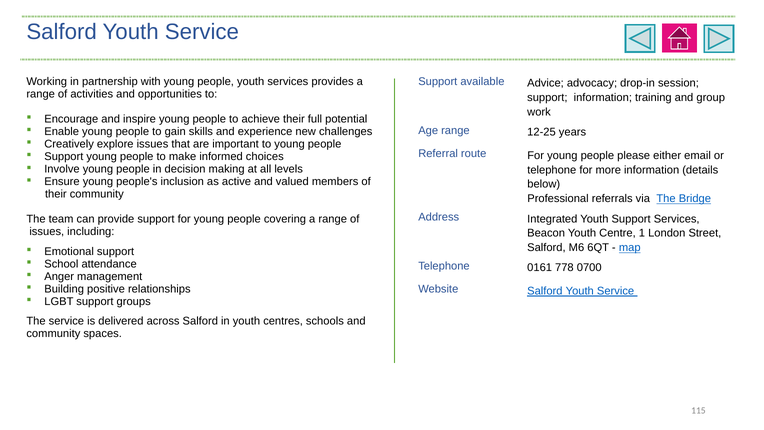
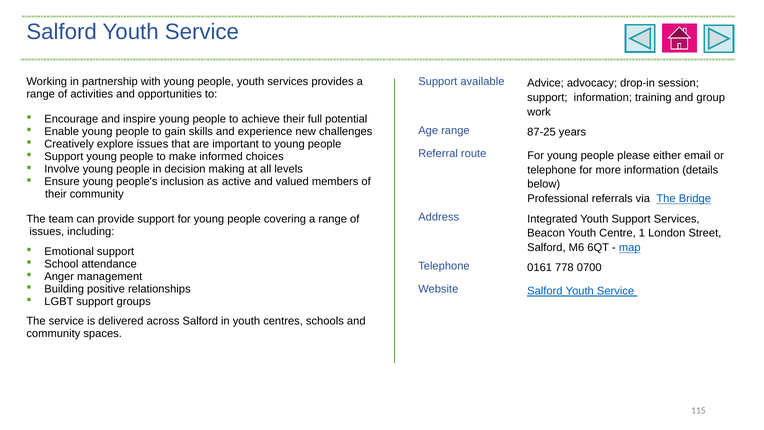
12-25: 12-25 -> 87-25 (542, 132)
